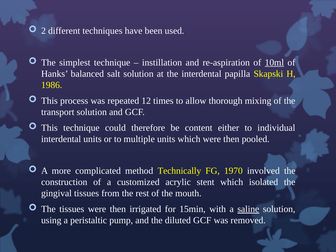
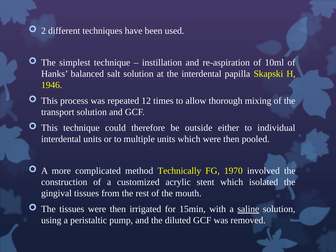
10ml underline: present -> none (274, 63)
1986: 1986 -> 1946 (52, 85)
content: content -> outside (199, 128)
